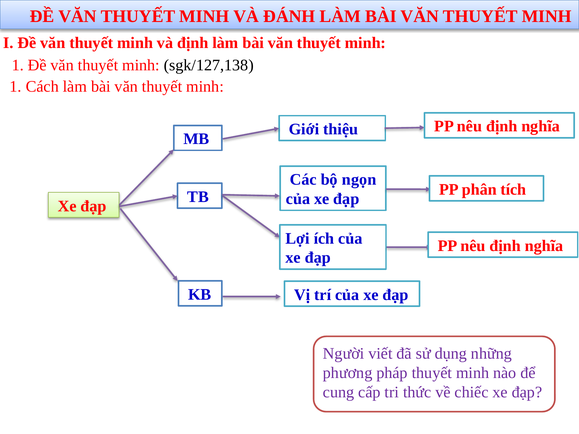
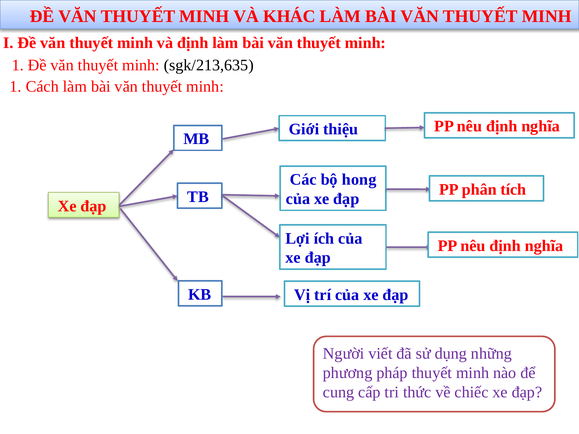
ĐÁNH: ĐÁNH -> KHÁC (289, 16)
sgk/127,138: sgk/127,138 -> sgk/213,635 (209, 65)
ngọn: ngọn -> hong (359, 180)
